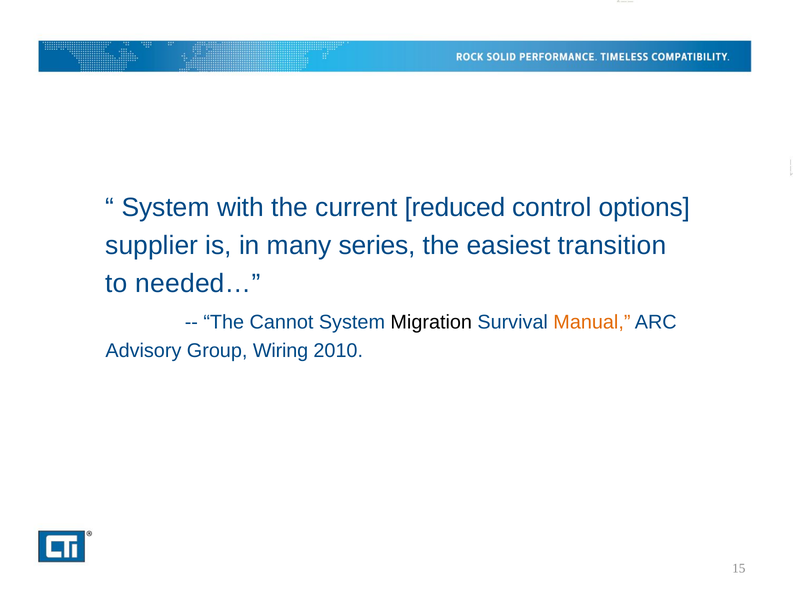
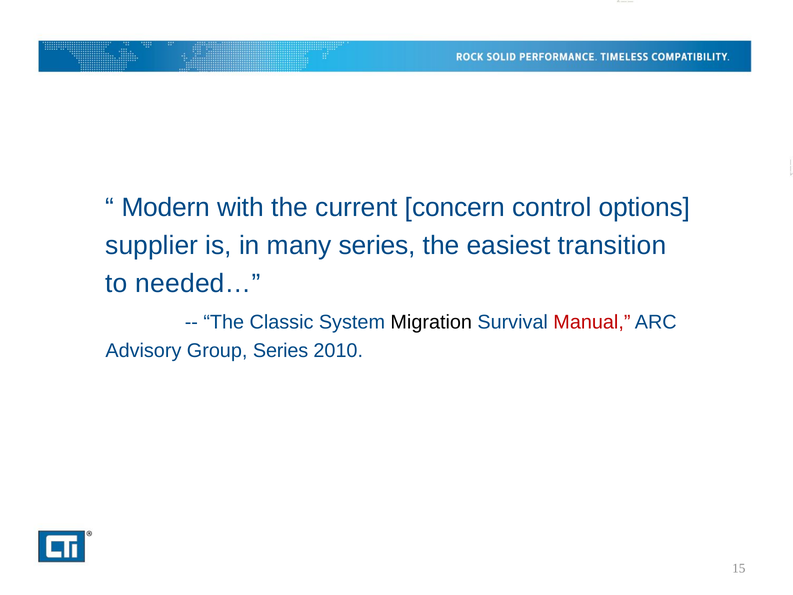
System: System -> Modern (166, 207)
reduced: reduced -> concern (455, 207)
Cannot: Cannot -> Classic (282, 322)
Manual colour: orange -> red (592, 322)
Group Wiring: Wiring -> Series (281, 351)
